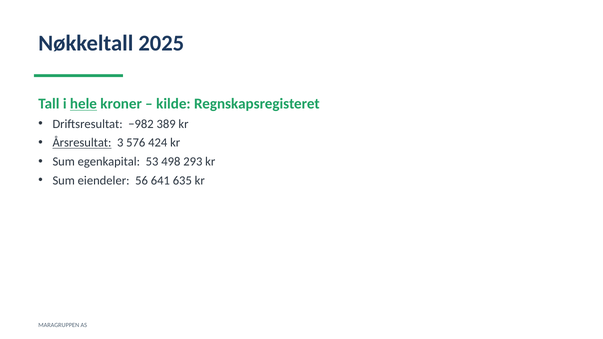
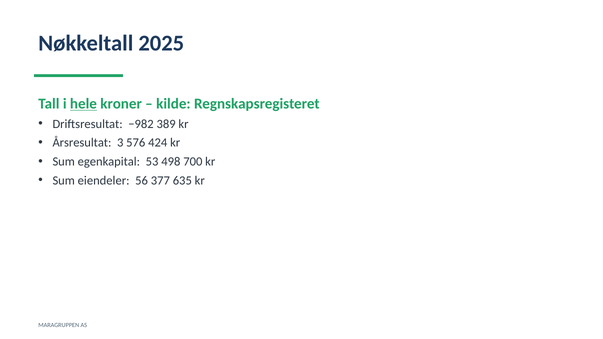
Årsresultat underline: present -> none (82, 143)
293: 293 -> 700 (193, 162)
641: 641 -> 377 (160, 181)
